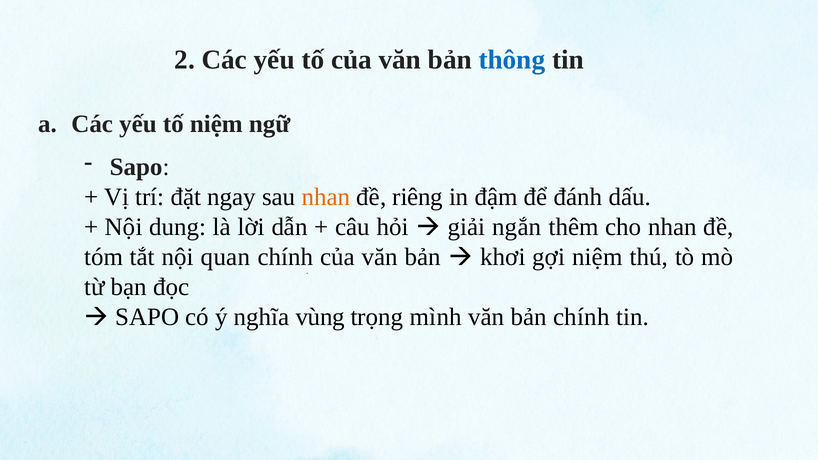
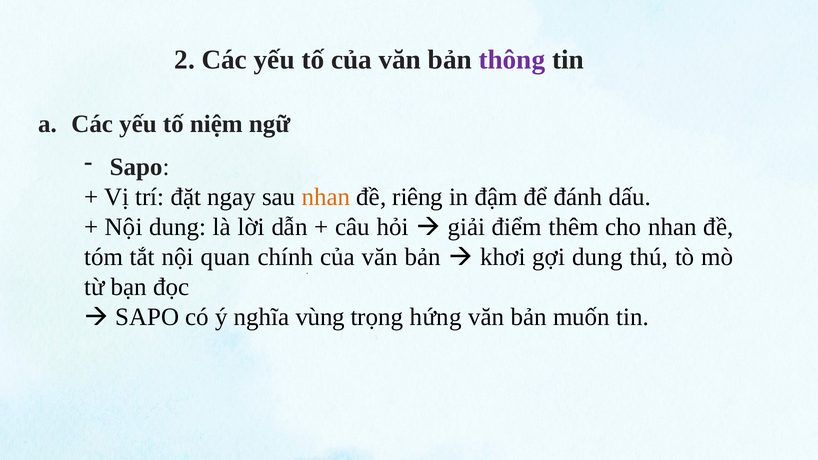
thông colour: blue -> purple (512, 60)
ngắn: ngắn -> điểm (517, 227)
gợi niệm: niệm -> dung (597, 257)
mình: mình -> hứng (436, 317)
bản chính: chính -> muốn (582, 317)
